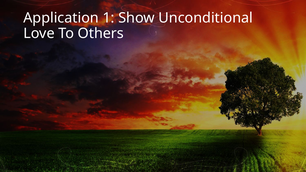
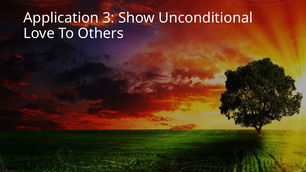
1: 1 -> 3 (109, 18)
